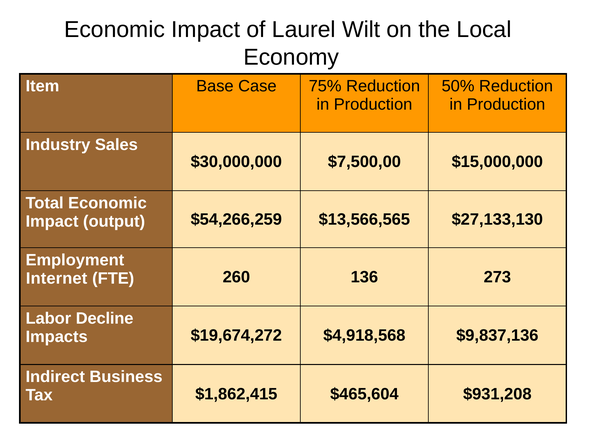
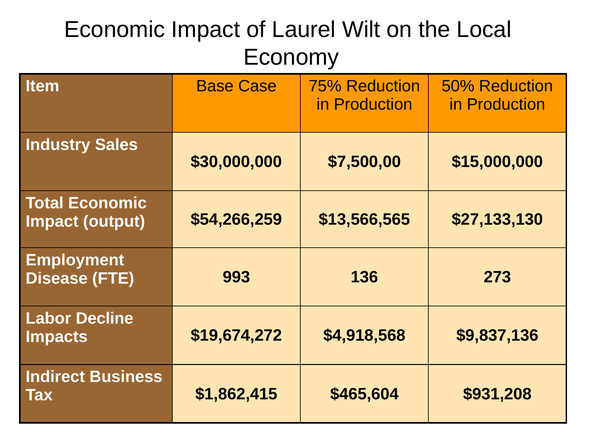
Internet: Internet -> Disease (57, 278)
260: 260 -> 993 (236, 277)
